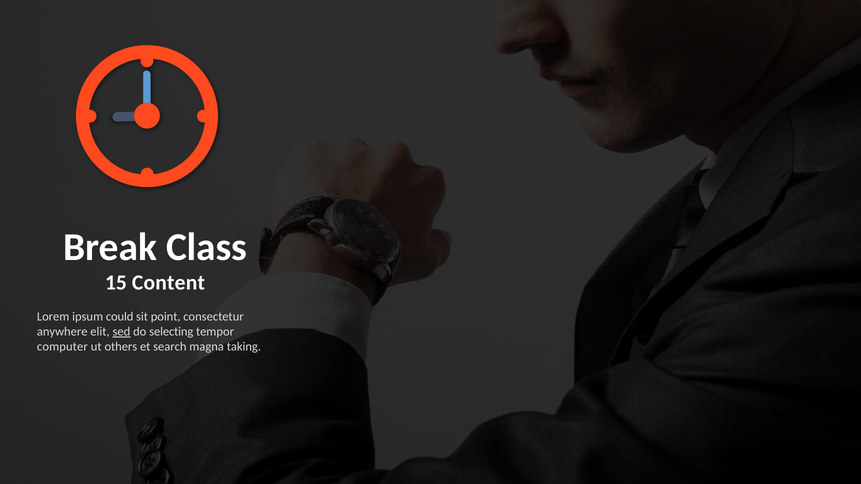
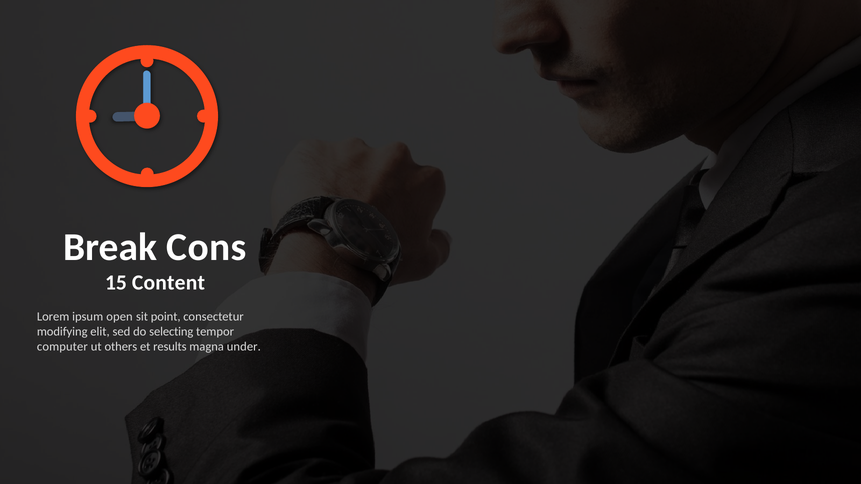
Class: Class -> Cons (206, 247)
could: could -> open (120, 317)
anywhere: anywhere -> modifying (62, 332)
sed underline: present -> none (121, 332)
search: search -> results (170, 347)
taking: taking -> under (244, 347)
